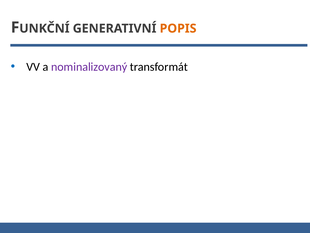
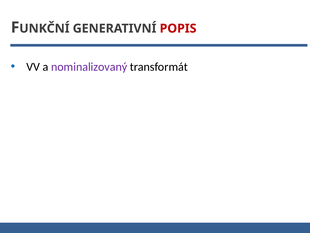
POPIS colour: orange -> red (178, 28)
